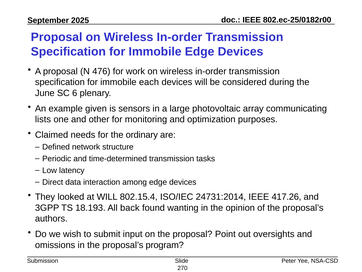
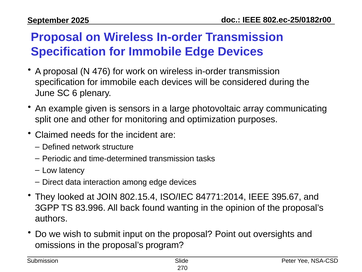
lists: lists -> split (43, 119)
ordinary: ordinary -> incident (142, 135)
at WILL: WILL -> JOIN (107, 197)
24731:2014: 24731:2014 -> 84771:2014 (221, 197)
417.26: 417.26 -> 395.67 (286, 197)
18.193: 18.193 -> 83.996 (90, 207)
